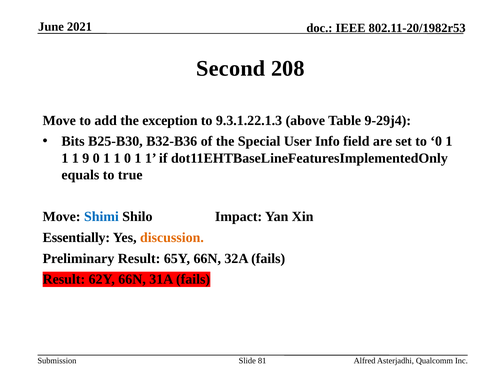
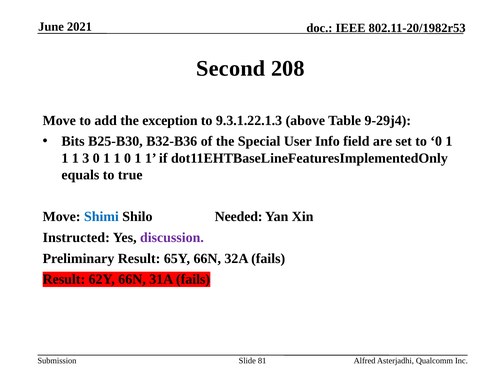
9: 9 -> 3 (86, 158)
Impact: Impact -> Needed (239, 216)
Essentially: Essentially -> Instructed (76, 237)
discussion colour: orange -> purple (172, 237)
